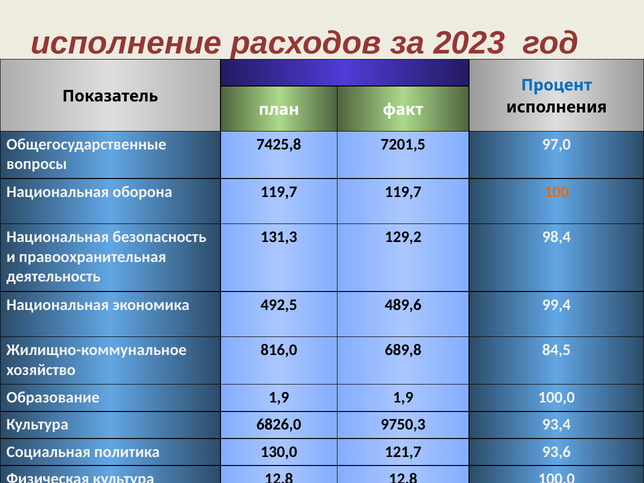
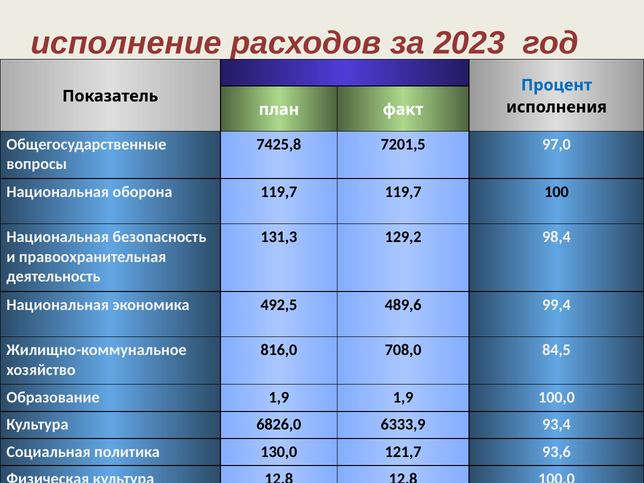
100 colour: orange -> black (556, 192)
689,8: 689,8 -> 708,0 (403, 350)
9750,3: 9750,3 -> 6333,9 (403, 425)
